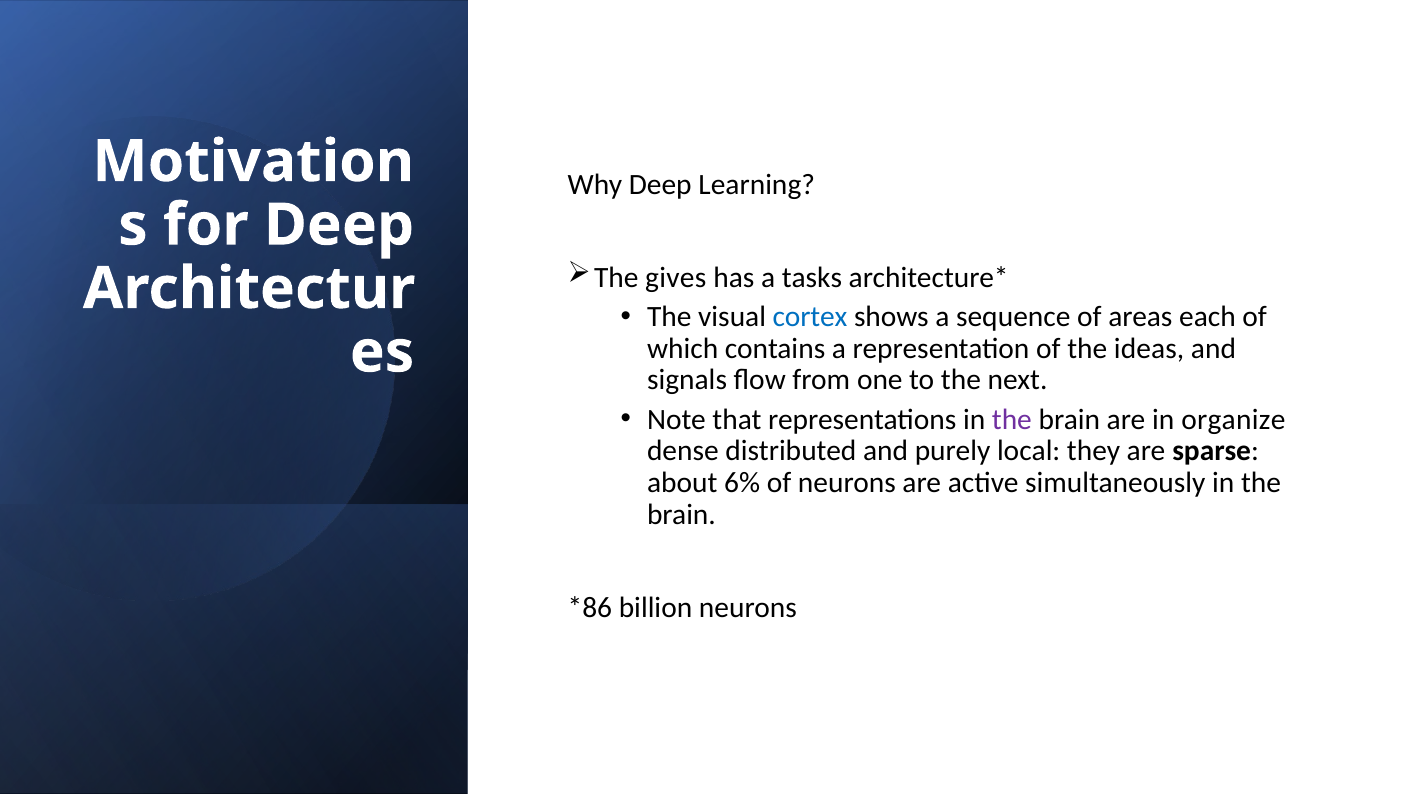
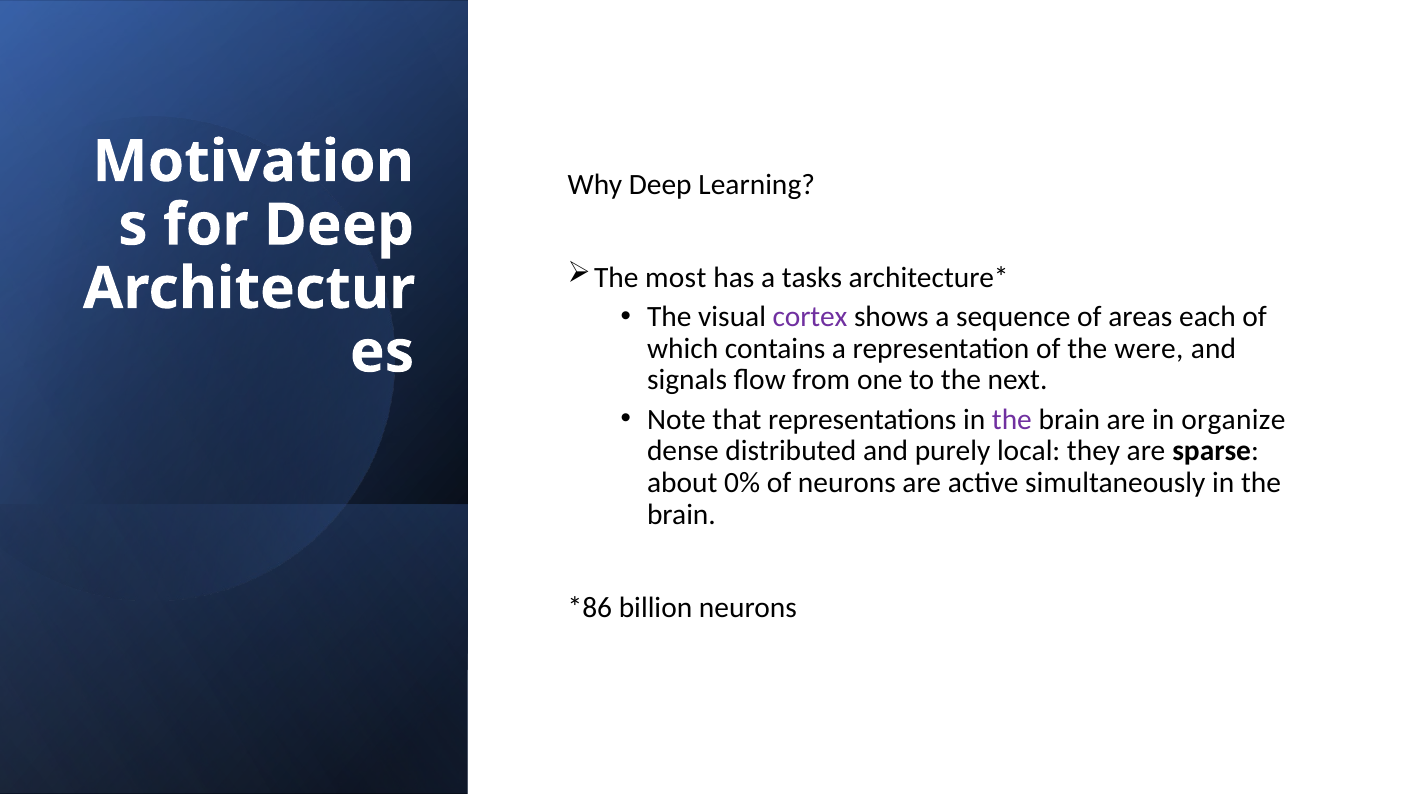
gives: gives -> most (676, 278)
cortex colour: blue -> purple (810, 317)
ideas: ideas -> were (1149, 348)
6%: 6% -> 0% (742, 483)
